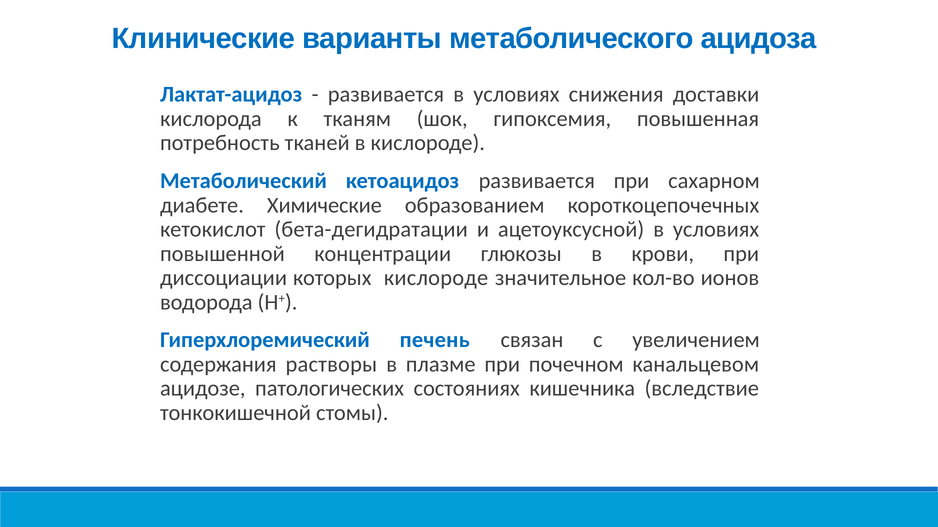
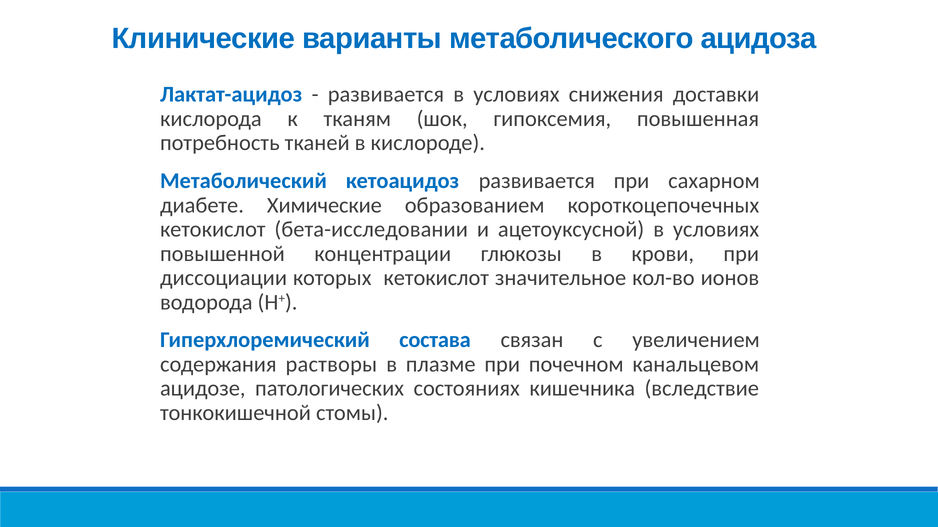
бета-дегидратации: бета-дегидратации -> бета-исследовании (371, 230)
которых кислороде: кислороде -> кетокислот (436, 278)
печень: печень -> состава (435, 340)
